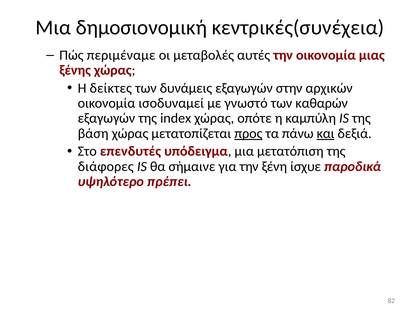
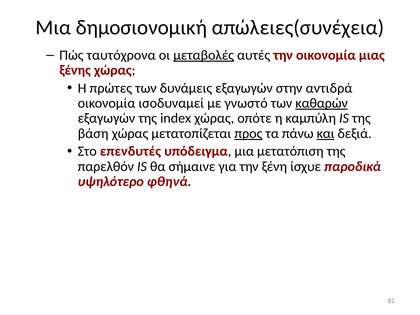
κεντρικές(συνέχεια: κεντρικές(συνέχεια -> απώλειες(συνέχεια (298, 28)
περιμέναμε: περιμέναμε -> ταυτόχρονα (121, 55)
μεταβολές underline: none -> present (204, 55)
δείκτες: δείκτες -> πρώτες (111, 88)
αρχικών: αρχικών -> αντιδρά (329, 88)
καθαρών underline: none -> present (322, 103)
διάφορες: διάφορες -> παρελθόν (106, 166)
πρέπει: πρέπει -> φθηνά (169, 182)
